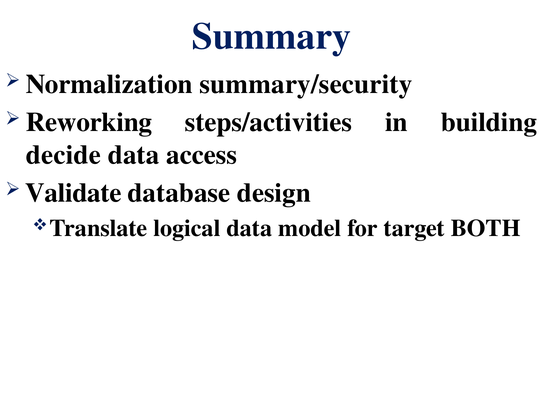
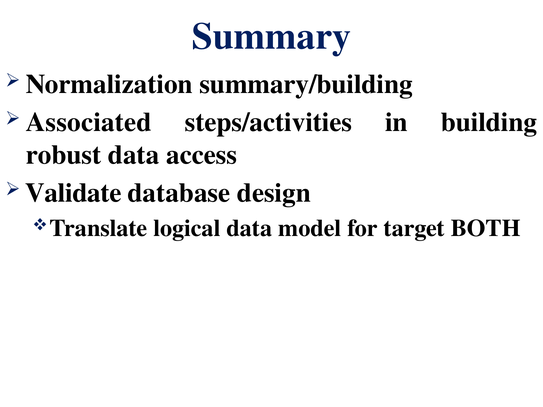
summary/security: summary/security -> summary/building (306, 84)
Reworking: Reworking -> Associated (89, 122)
decide: decide -> robust (63, 155)
